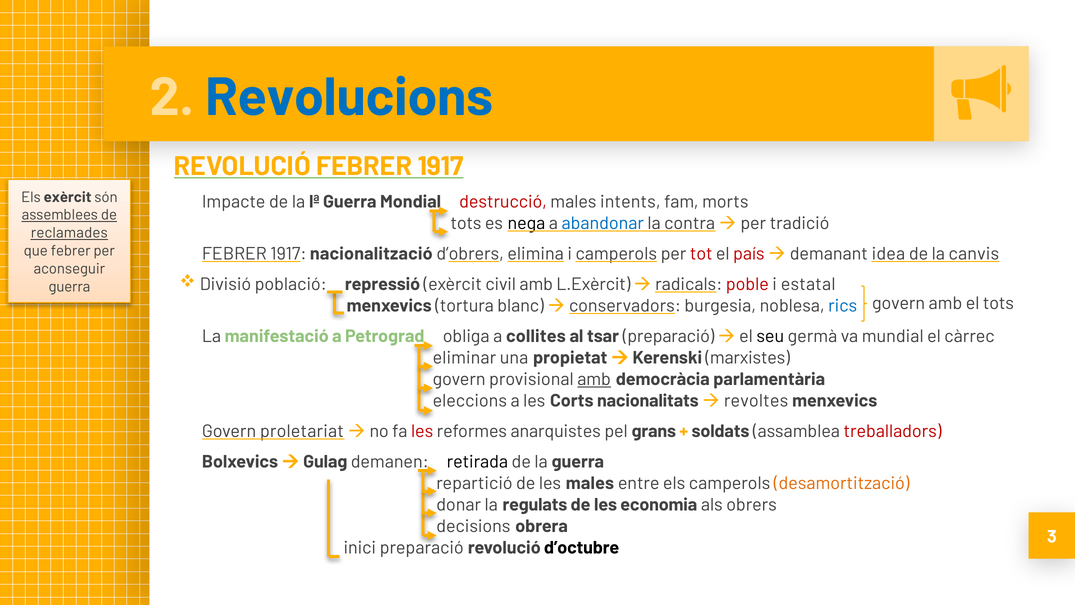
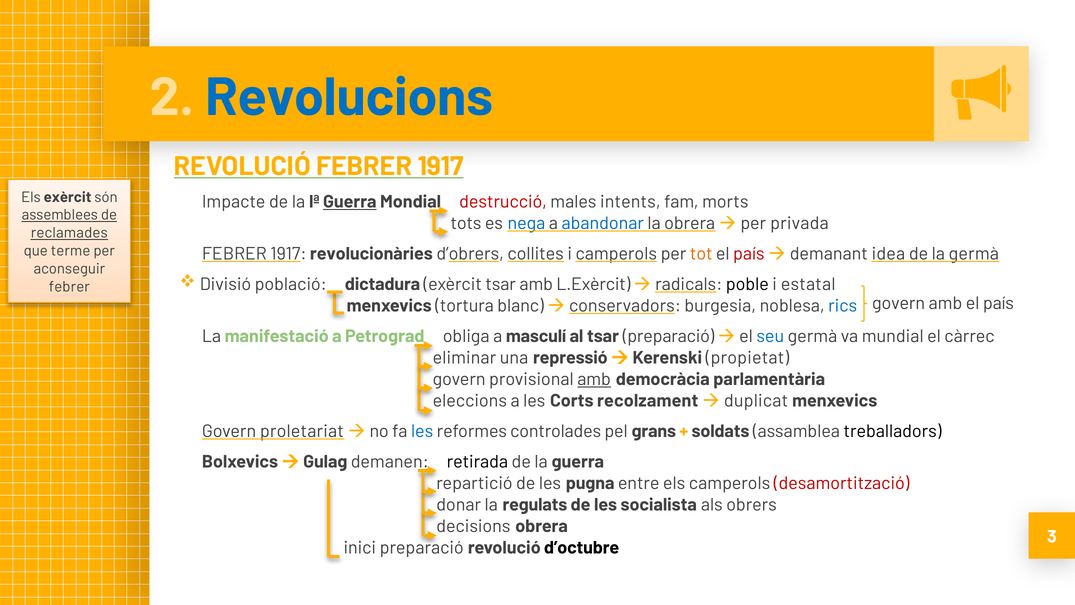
Guerra underline: none -> present (350, 202)
nega colour: black -> blue (526, 223)
la contra: contra -> obrera (690, 223)
tradició: tradició -> privada (799, 223)
que febrer: febrer -> terme (71, 251)
nacionalització: nacionalització -> revolucionàries (371, 254)
elimina: elimina -> collites (536, 254)
tot colour: red -> orange (701, 254)
la canvis: canvis -> germà (974, 254)
repressió: repressió -> dictadura (382, 284)
exèrcit civil: civil -> tsar (501, 284)
poble colour: red -> black (747, 284)
guerra: guerra -> febrer (69, 287)
amb el tots: tots -> país (998, 303)
collites: collites -> masculí (536, 336)
seu colour: black -> blue (770, 336)
propietat: propietat -> repressió (570, 358)
marxistes: marxistes -> propietat (747, 358)
nacionalitats: nacionalitats -> recolzament (648, 401)
revoltes: revoltes -> duplicat (756, 401)
les colour: red -> blue (422, 431)
anarquistes: anarquistes -> controlades (556, 431)
treballadors colour: red -> black (893, 431)
les males: males -> pugna (590, 483)
desamortització colour: orange -> red (842, 483)
economia: economia -> socialista (659, 505)
